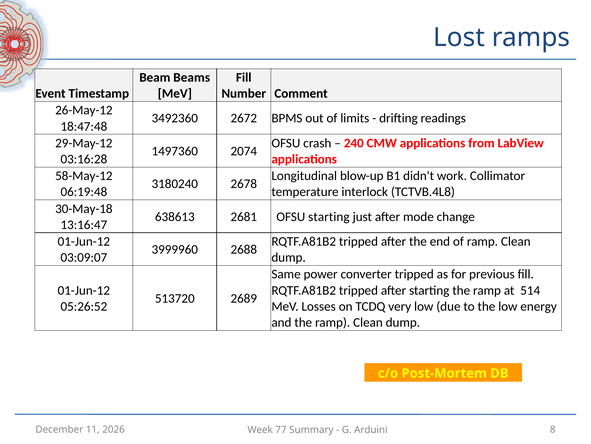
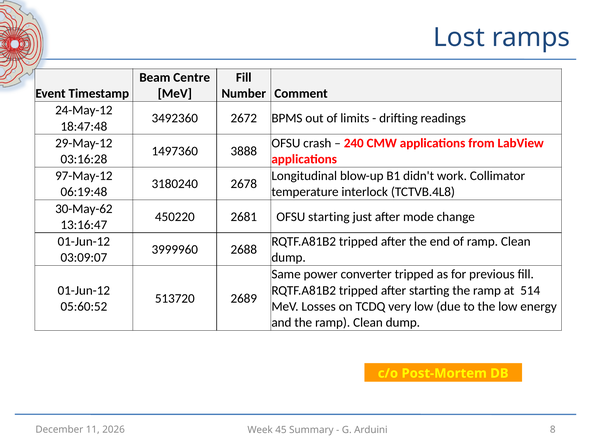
Beams: Beams -> Centre (192, 77)
26-May-12: 26-May-12 -> 24-May-12 (84, 110)
2074: 2074 -> 3888 (244, 151)
58-May-12: 58-May-12 -> 97-May-12 (84, 176)
30-May-18: 30-May-18 -> 30-May-62 (84, 208)
638613: 638613 -> 450220 (175, 216)
05:26:52: 05:26:52 -> 05:60:52 (84, 306)
77: 77 -> 45 (281, 429)
